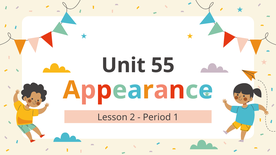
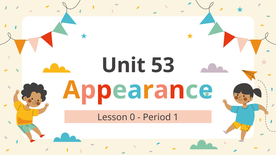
55: 55 -> 53 (163, 65)
2: 2 -> 0 (132, 117)
